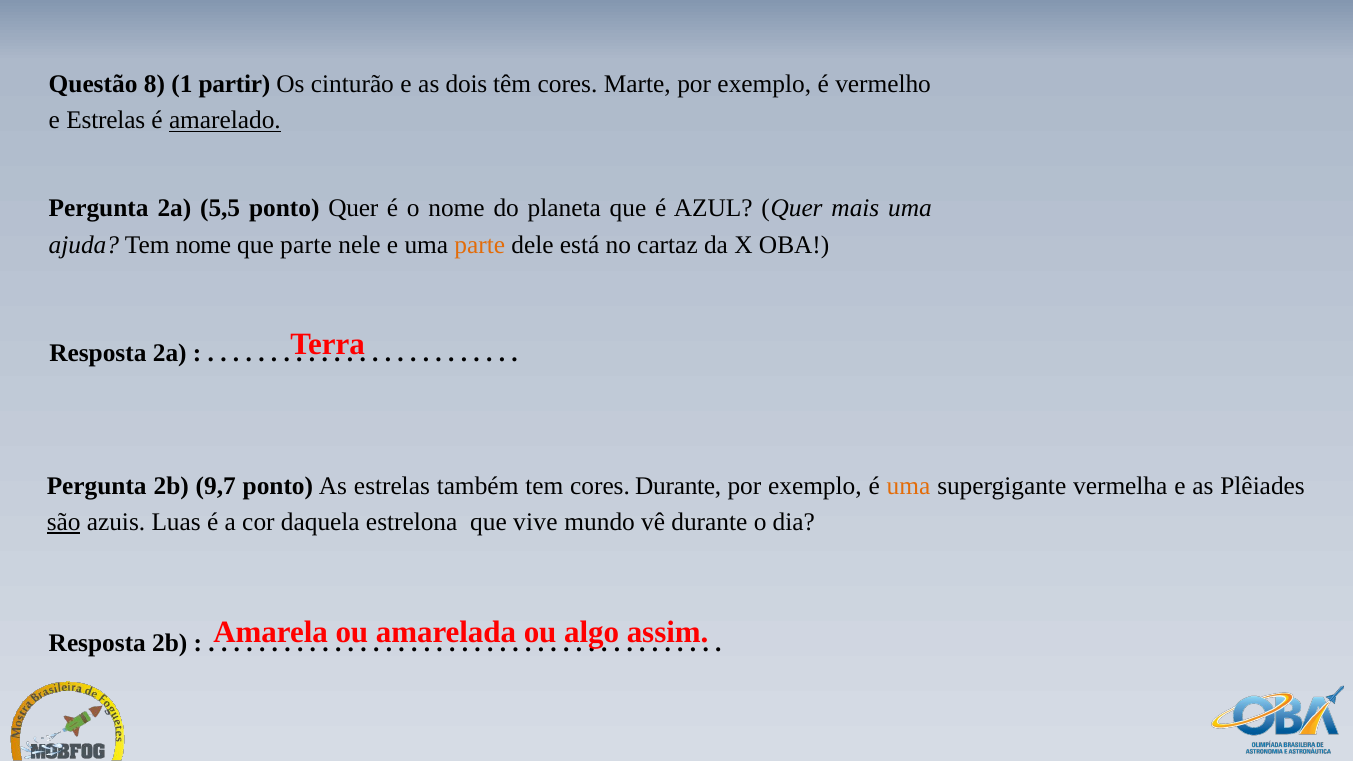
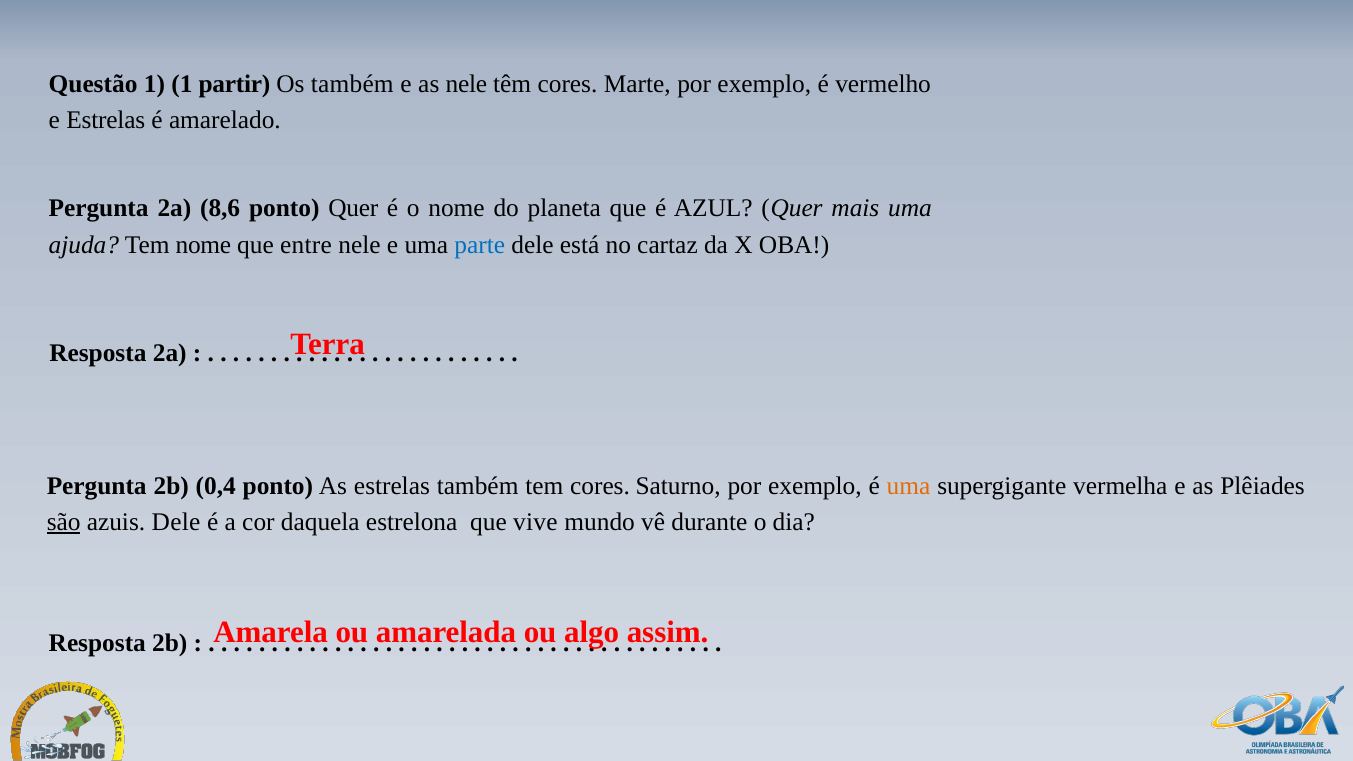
Questão 8: 8 -> 1 (154, 84)
Os cinturão: cinturão -> também (352, 84)
as dois: dois -> nele (466, 84)
amarelado underline: present -> none (225, 121)
5,5: 5,5 -> 8,6 (220, 208)
que parte: parte -> entre (306, 245)
parte colour: orange -> blue (480, 245)
9,7: 9,7 -> 0,4 (216, 486)
cores Durante: Durante -> Saturno (678, 486)
azuis Luas: Luas -> Dele (176, 522)
